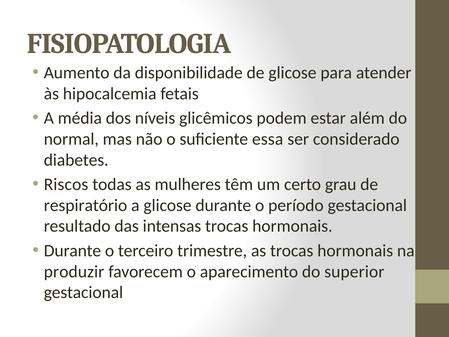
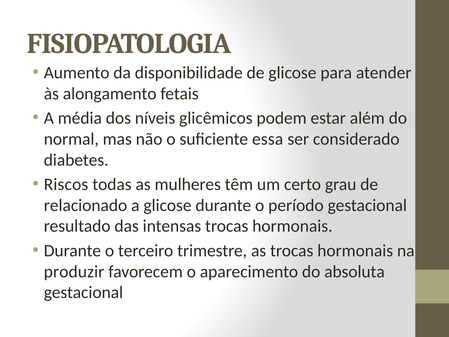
hipocalcemia: hipocalcemia -> alongamento (110, 94)
respiratório: respiratório -> relacionado (86, 205)
superior: superior -> absoluta (354, 271)
